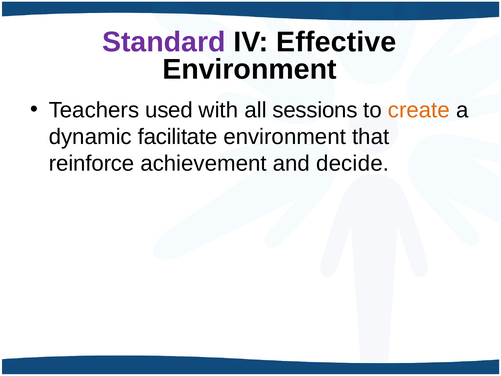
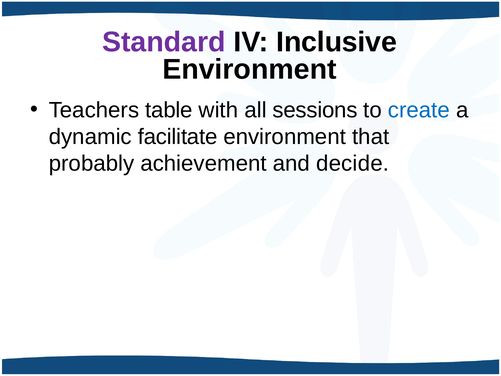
Effective: Effective -> Inclusive (337, 42)
used: used -> table (169, 110)
create colour: orange -> blue (419, 110)
reinforce: reinforce -> probably (92, 164)
